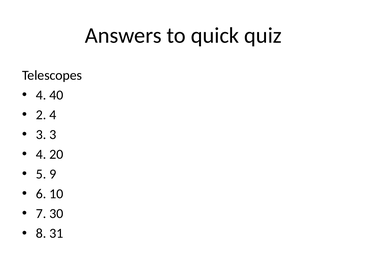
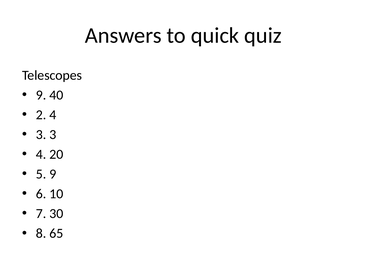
4: 4 -> 9 (41, 95)
31: 31 -> 65 (56, 234)
